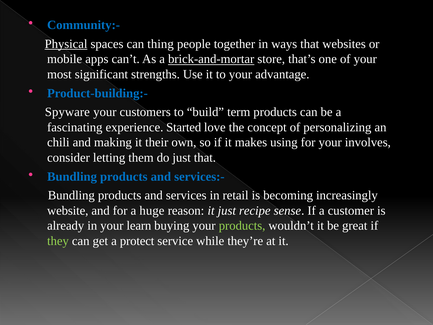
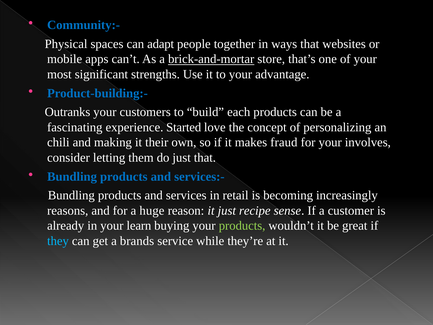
Physical underline: present -> none (66, 44)
thing: thing -> adapt (161, 44)
Spyware: Spyware -> Outranks (67, 112)
term: term -> each (239, 112)
using: using -> fraud (284, 142)
website: website -> reasons (68, 210)
they colour: light green -> light blue (58, 241)
protect: protect -> brands (137, 241)
